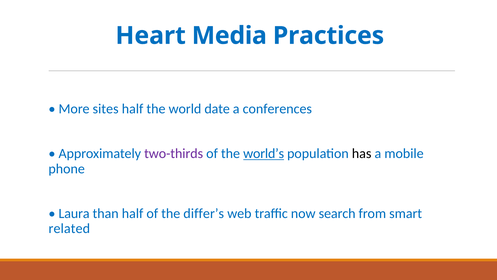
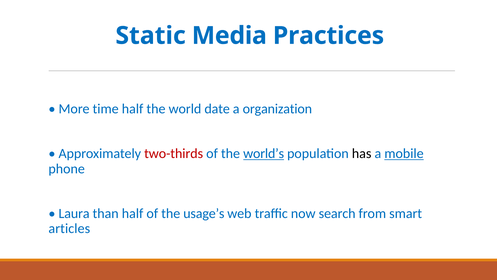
Heart: Heart -> Static (151, 36)
sites: sites -> time (106, 109)
conferences: conferences -> organization (277, 109)
two-thirds colour: purple -> red (174, 153)
mobile underline: none -> present (404, 153)
differ’s: differ’s -> usage’s (204, 213)
related: related -> articles (69, 228)
